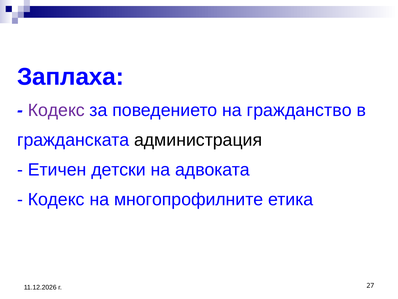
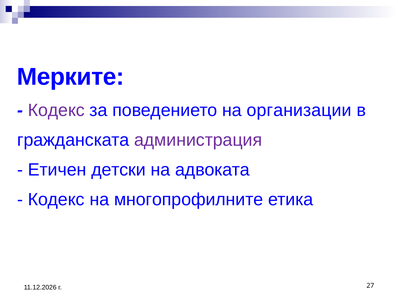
Заплаха: Заплаха -> Мерките (71, 77)
гражданство: гражданство -> организации (299, 110)
администрация colour: black -> purple (198, 140)
